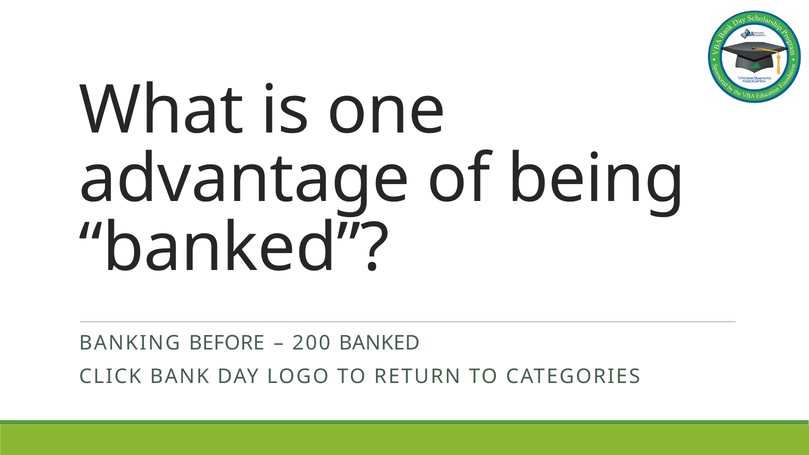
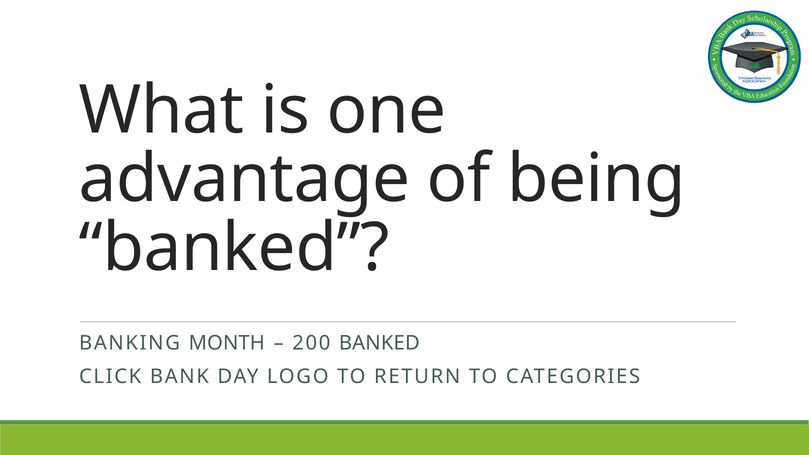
BEFORE: BEFORE -> MONTH (227, 343)
